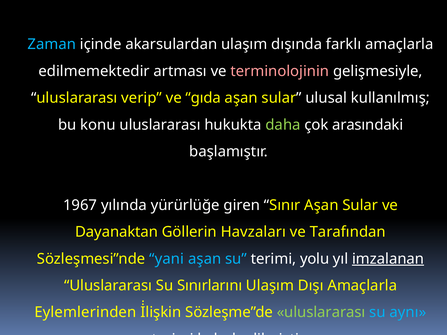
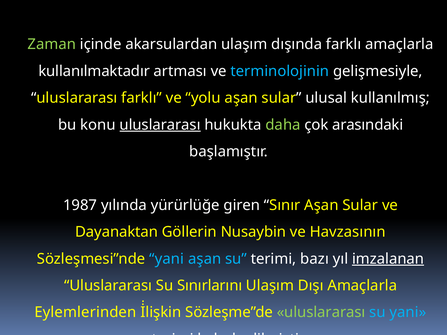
Zaman colour: light blue -> light green (52, 44)
edilmemektedir: edilmemektedir -> kullanılmaktadır (94, 71)
terminolojinin colour: pink -> light blue (280, 71)
uluslararası verip: verip -> farklı (142, 98)
gıda: gıda -> yolu (203, 98)
uluslararası underline: none -> present (160, 125)
1967: 1967 -> 1987 (80, 205)
Havzaları: Havzaları -> Nusaybin (253, 232)
Tarafından: Tarafından -> Havzasının (348, 232)
yolu: yolu -> bazı (314, 259)
su aynı: aynı -> yani (408, 313)
